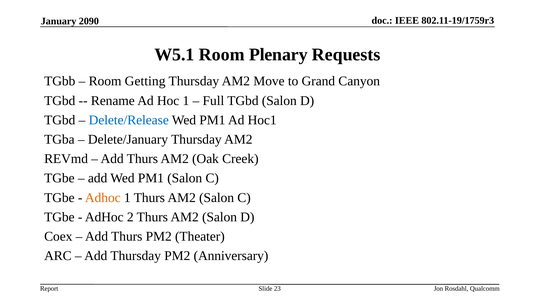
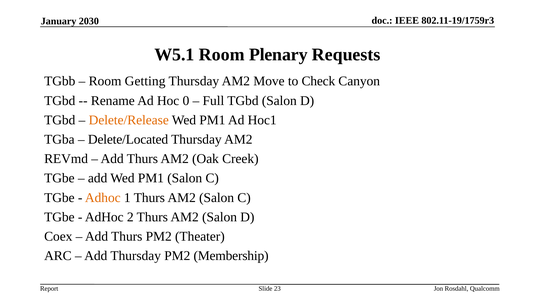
2090: 2090 -> 2030 (89, 21)
Grand: Grand -> Check (318, 81)
Hoc 1: 1 -> 0 (186, 101)
Delete/Release colour: blue -> orange (129, 120)
Delete/January: Delete/January -> Delete/Located (128, 139)
Anniversary: Anniversary -> Membership (231, 256)
